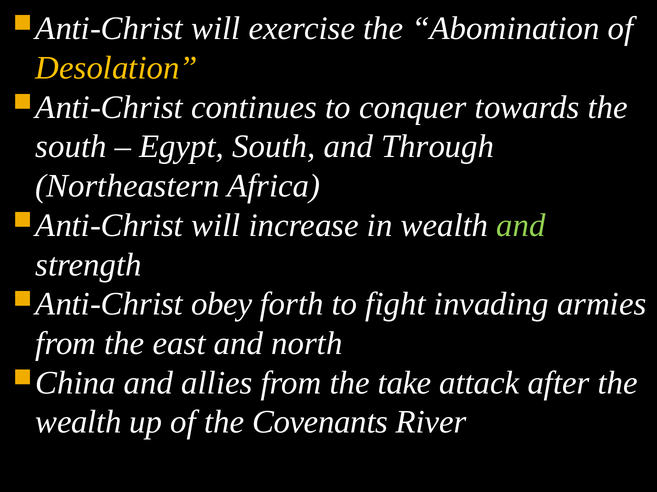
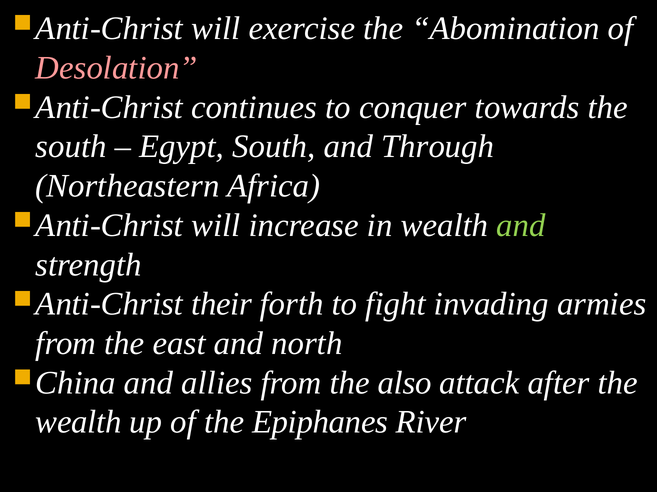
Desolation colour: yellow -> pink (117, 68)
obey: obey -> their (222, 305)
take: take -> also (405, 383)
Covenants: Covenants -> Epiphanes (320, 423)
